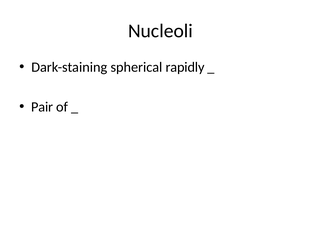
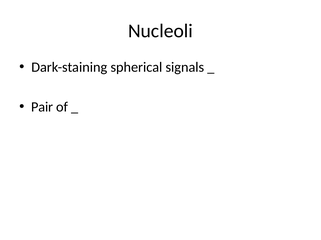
rapidly: rapidly -> signals (185, 67)
